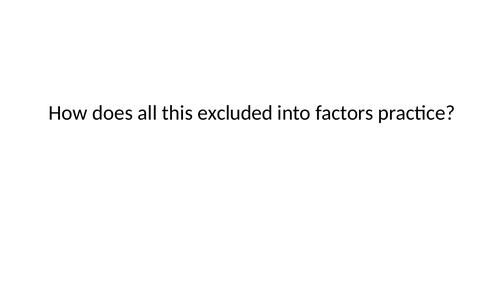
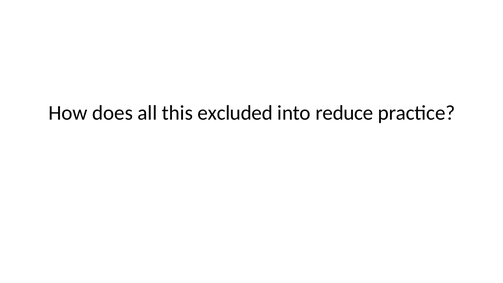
factors: factors -> reduce (344, 113)
